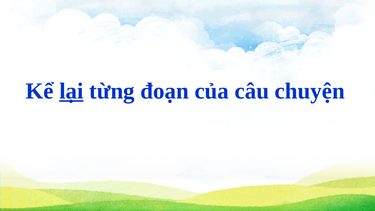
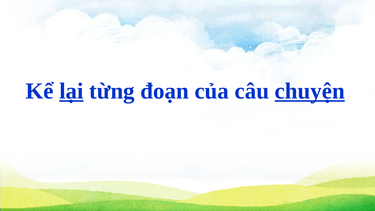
chuyện underline: none -> present (310, 91)
